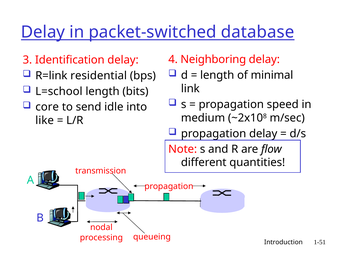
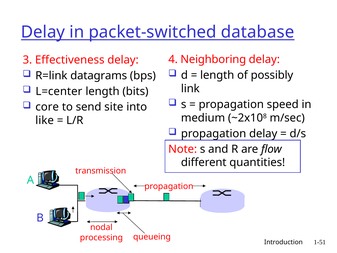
Identification: Identification -> Effectiveness (70, 60)
minimal: minimal -> possibly (272, 75)
residential: residential -> datagrams (99, 75)
L=school: L=school -> L=center (59, 91)
idle: idle -> site (114, 107)
